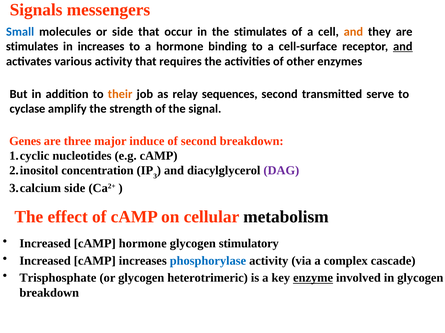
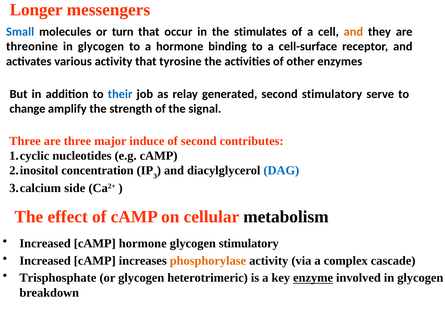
Signals: Signals -> Longer (36, 10)
or side: side -> turn (123, 32)
stimulates: stimulates -> threonine (32, 47)
increases: increases -> glycogen (101, 47)
and underline: present -> none (403, 47)
requires: requires -> tyrosine (180, 61)
their colour: orange -> blue (120, 94)
sequences: sequences -> generated (230, 94)
second transmitted: transmitted -> stimulatory (332, 94)
cyclase: cyclase -> change (27, 109)
Genes: Genes -> Three (25, 141)
second breakdown: breakdown -> contributes (252, 141)
DAG colour: purple -> blue (281, 171)
phosphorylase colour: blue -> orange (208, 261)
